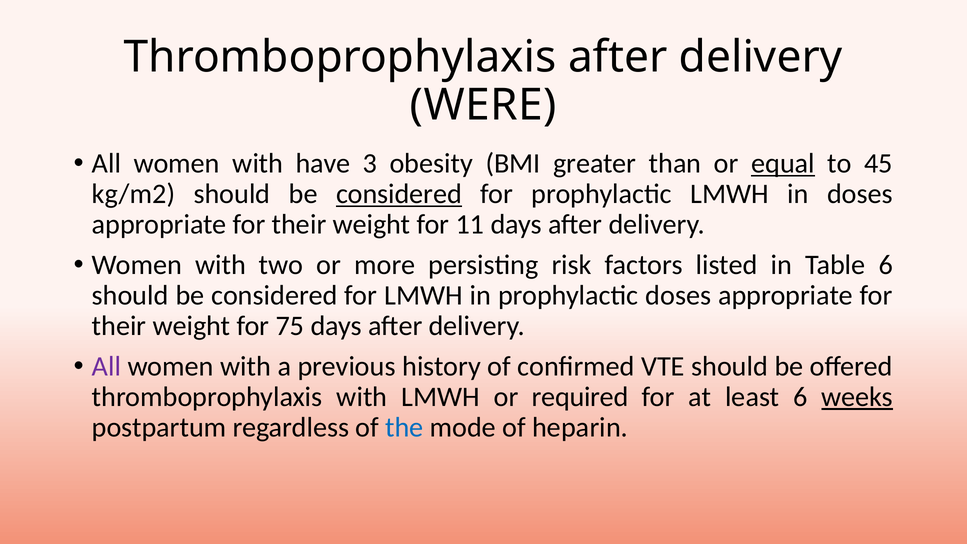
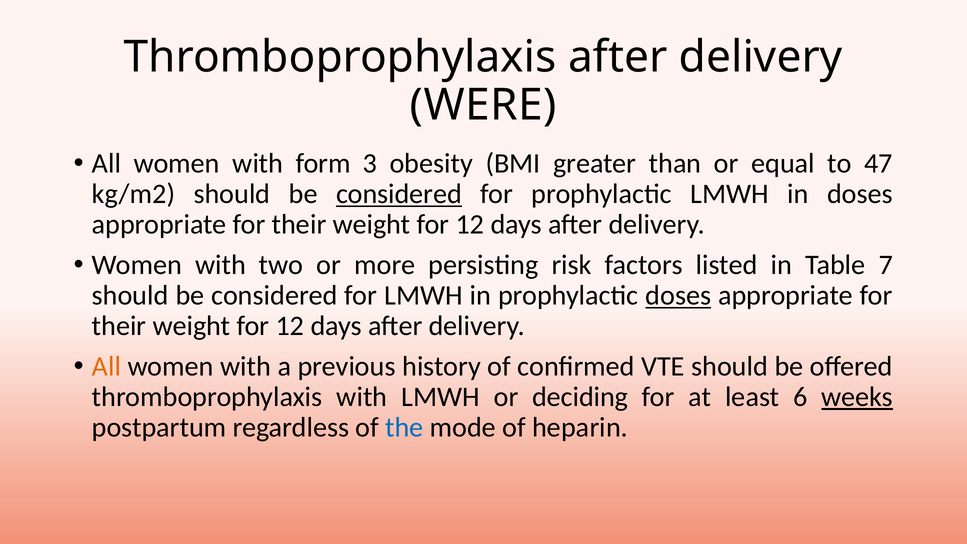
have: have -> form (323, 163)
equal underline: present -> none (783, 163)
45: 45 -> 47 (878, 163)
11: 11 -> 12 (470, 224)
Table 6: 6 -> 7 (886, 265)
doses underline: none -> present (678, 295)
75: 75 -> 12 (290, 326)
All colour: purple -> orange (106, 366)
required: required -> deciding (580, 397)
